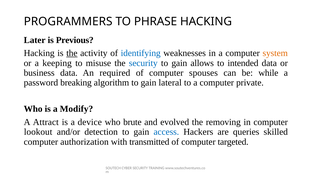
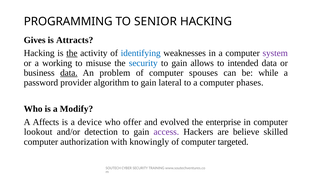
PROGRAMMERS: PROGRAMMERS -> PROGRAMMING (68, 22)
PHRASE: PHRASE -> SENIOR (155, 22)
Later: Later -> Gives (35, 40)
Previous: Previous -> Attracts (75, 40)
system colour: orange -> purple (275, 53)
keeping: keeping -> working (57, 63)
data underline: none -> present (69, 73)
required: required -> problem (115, 73)
breaking: breaking -> provider (76, 82)
private: private -> phases (250, 82)
Attract: Attract -> Affects (46, 122)
brute: brute -> offer (132, 122)
removing: removing -> enterprise (223, 122)
access colour: blue -> purple (166, 132)
queries: queries -> believe (246, 132)
transmitted: transmitted -> knowingly (149, 141)
